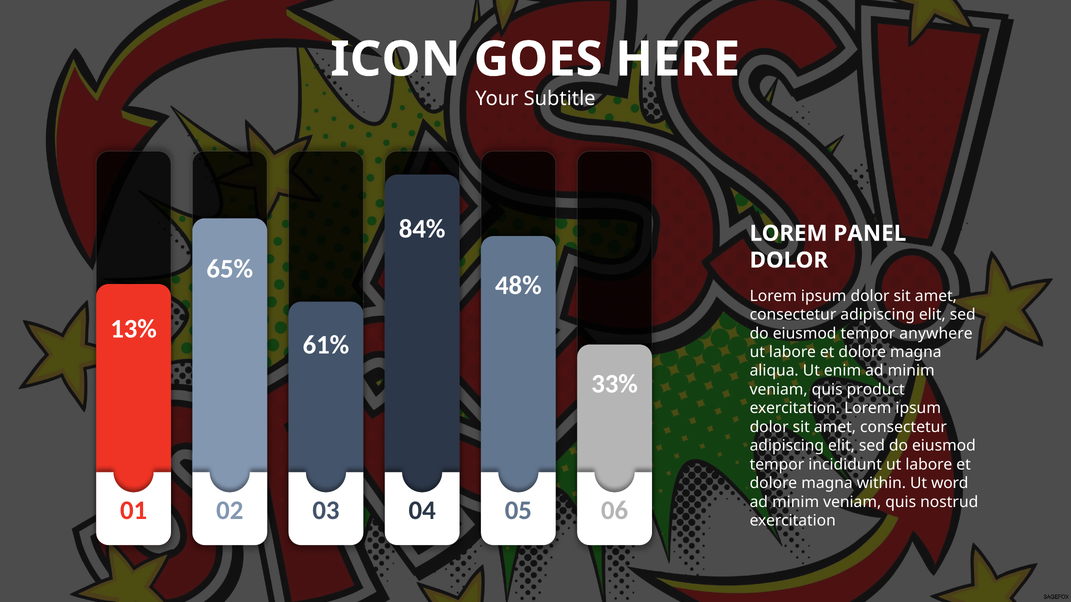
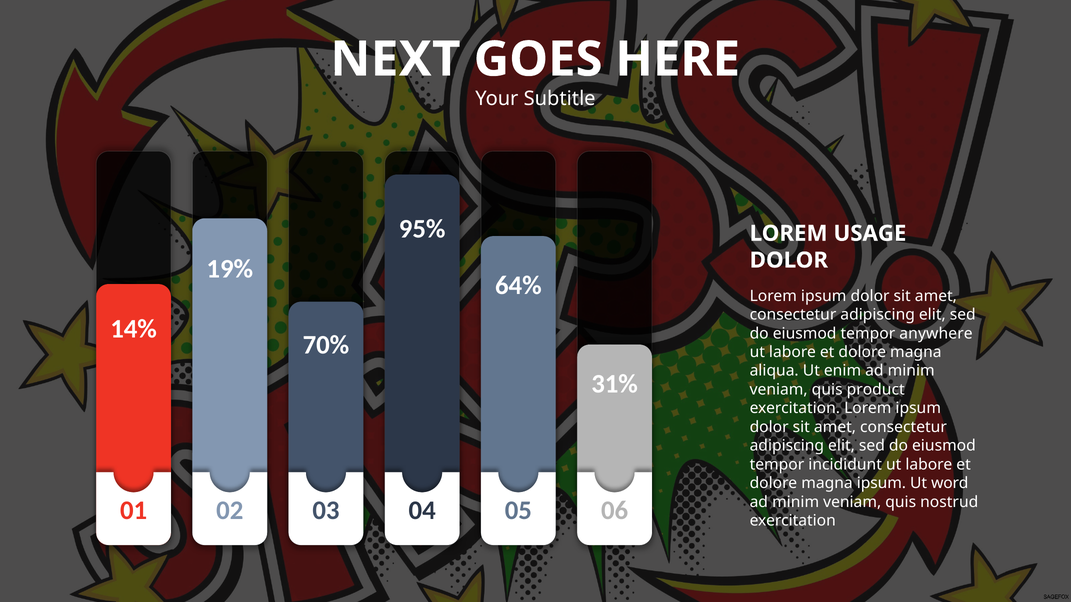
ICON: ICON -> NEXT (395, 59)
84%: 84% -> 95% (422, 229)
PANEL: PANEL -> USAGE (870, 234)
65%: 65% -> 19% (230, 269)
48%: 48% -> 64% (518, 285)
13%: 13% -> 14% (134, 329)
61%: 61% -> 70% (326, 345)
33%: 33% -> 31% (615, 384)
magna within: within -> ipsum (881, 484)
